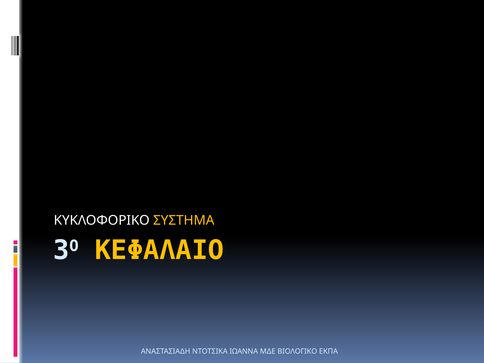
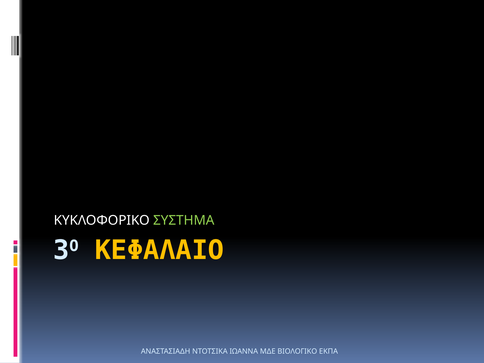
ΣΥΣΤΗΜΑ colour: yellow -> light green (184, 220)
